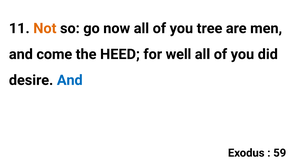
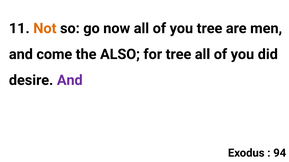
HEED: HEED -> ALSO (120, 54)
for well: well -> tree (178, 54)
And colour: blue -> purple (70, 80)
59: 59 -> 94 (280, 153)
